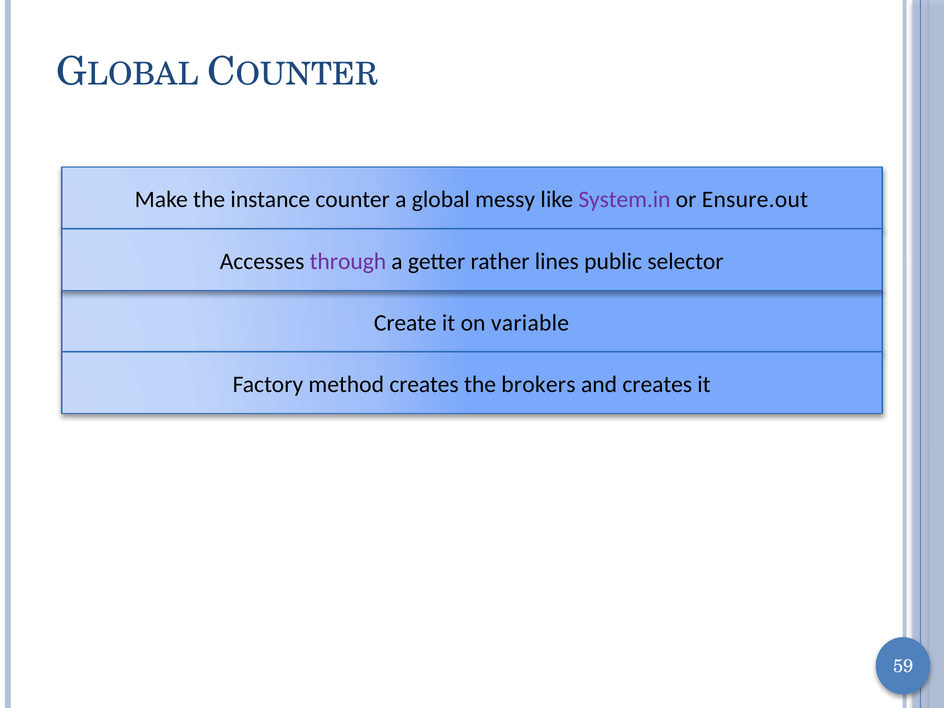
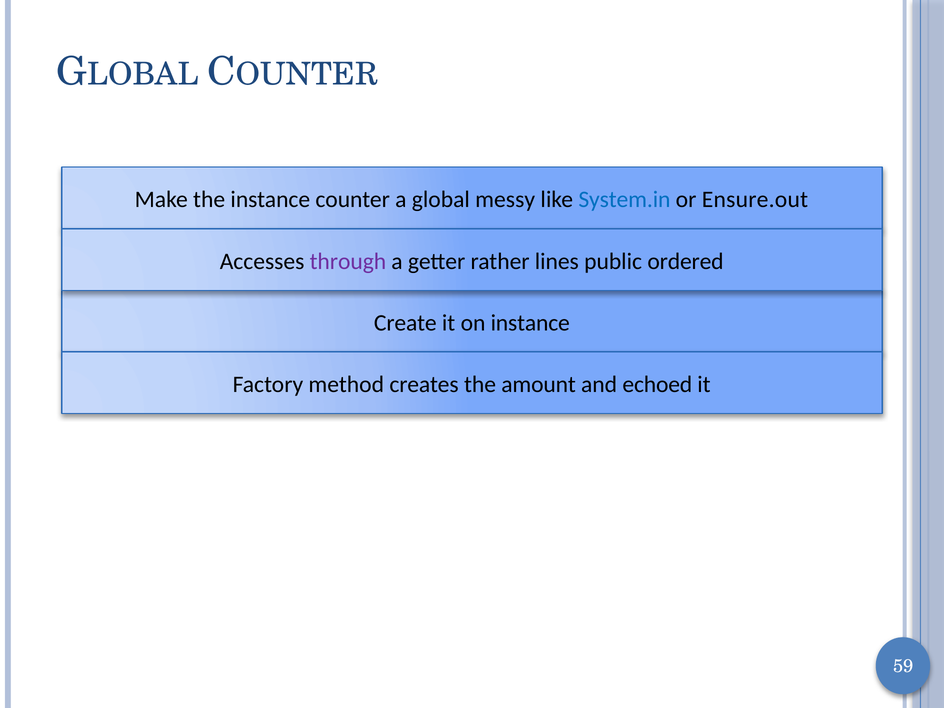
System.in colour: purple -> blue (624, 200)
selector: selector -> ordered (686, 261)
variable: variable -> instance (530, 323)
brokers: brokers -> amount (539, 384)
and creates: creates -> echoed (657, 384)
